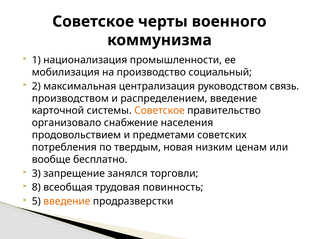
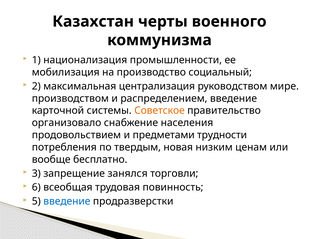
Советское: Советское -> Казахстан (93, 22)
связь: связь -> мире (284, 86)
советских: советских -> трудности (222, 135)
8: 8 -> 6 (36, 188)
введение colour: orange -> blue (67, 202)
